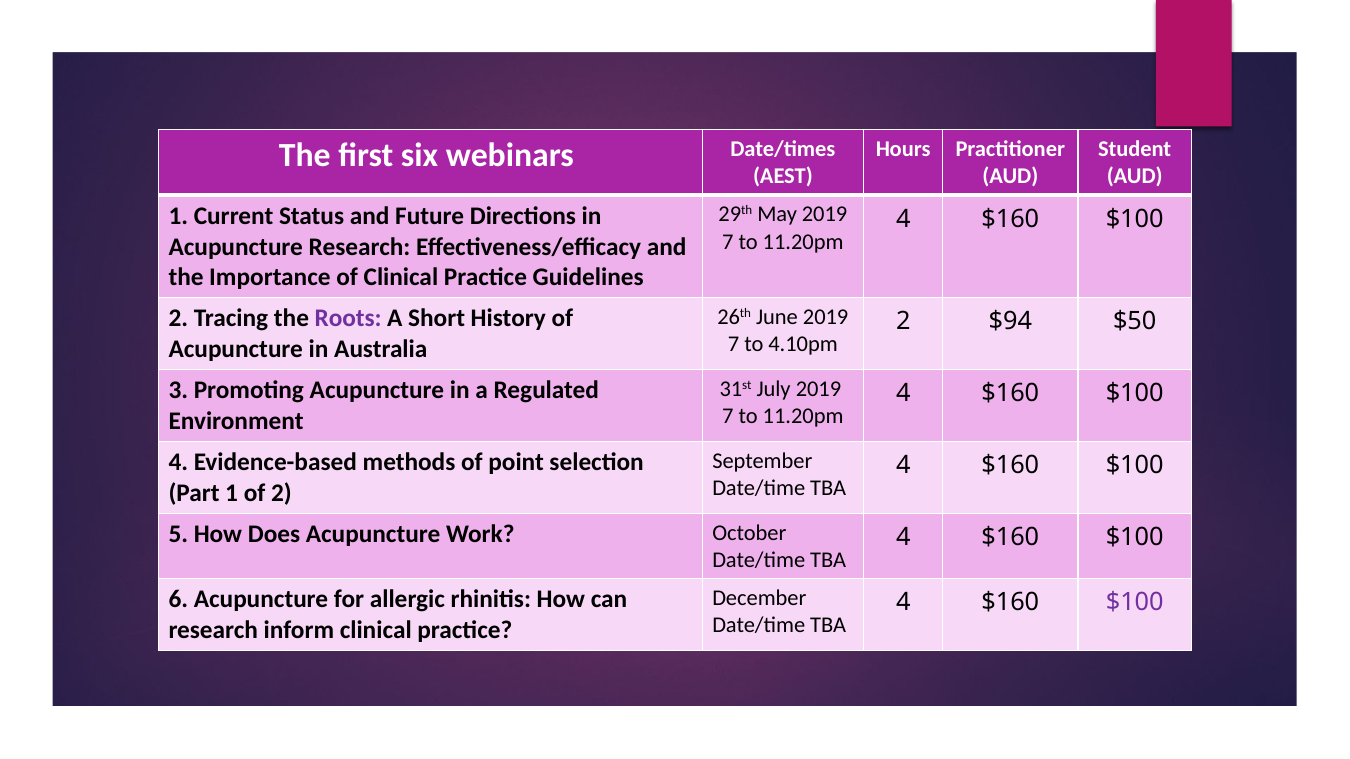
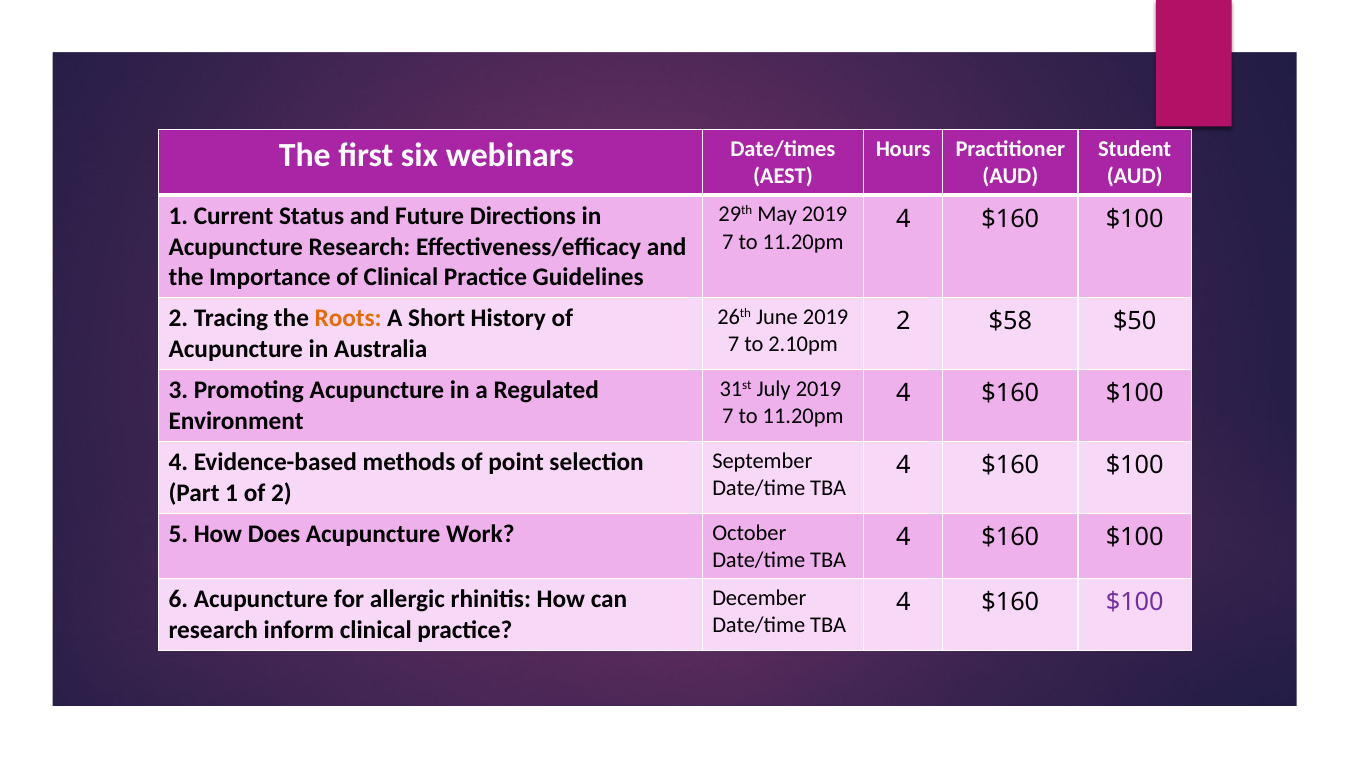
Roots colour: purple -> orange (348, 319)
$94: $94 -> $58 (1010, 322)
4.10pm: 4.10pm -> 2.10pm (803, 345)
